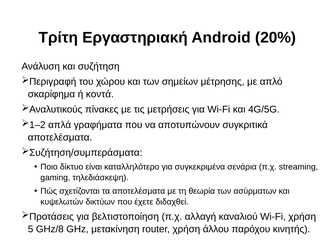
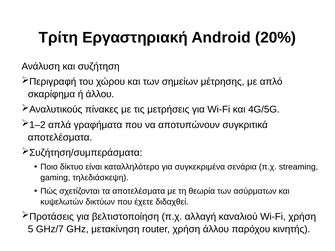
ή κοντά: κοντά -> άλλου (100, 94)
GHz/8: GHz/8 -> GHz/7 (50, 229)
